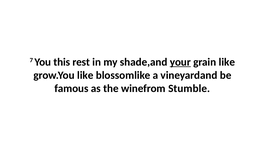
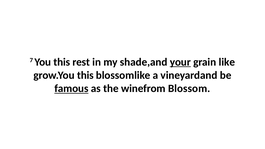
grow.You like: like -> this (85, 75)
famous underline: none -> present (71, 89)
Stumble: Stumble -> Blossom (189, 89)
